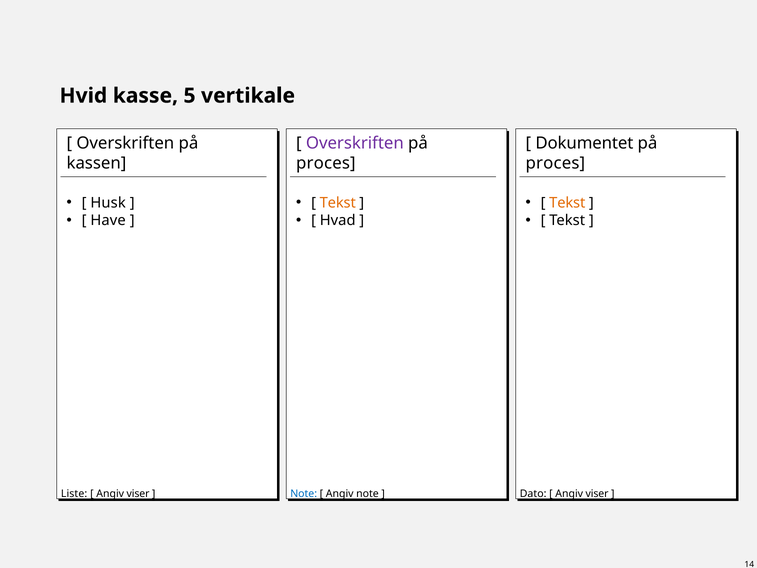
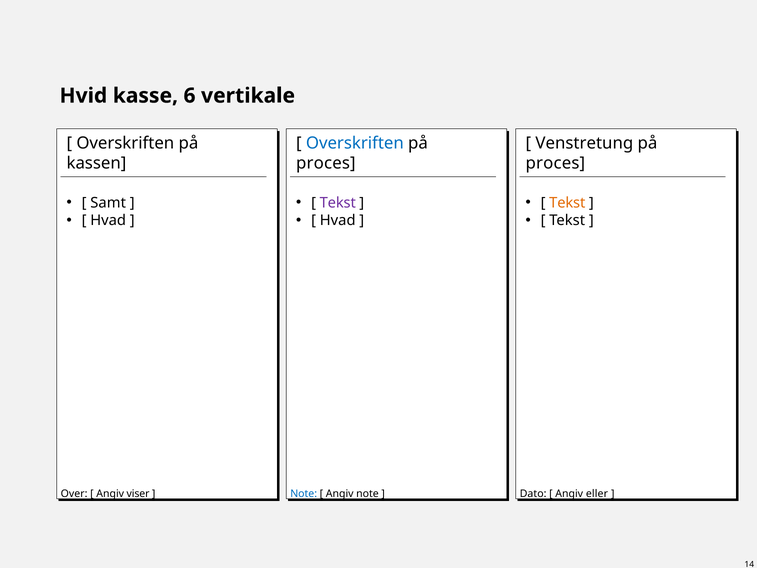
5: 5 -> 6 (190, 96)
Overskriften colour: purple -> blue (355, 143)
Dokumentet: Dokumentet -> Venstretung (584, 143)
Husk: Husk -> Samt (108, 203)
Tekst colour: orange -> purple (338, 203)
Have: Have -> Hvad (108, 220)
Liste: Liste -> Over (74, 494)
viser: viser -> eller (597, 494)
